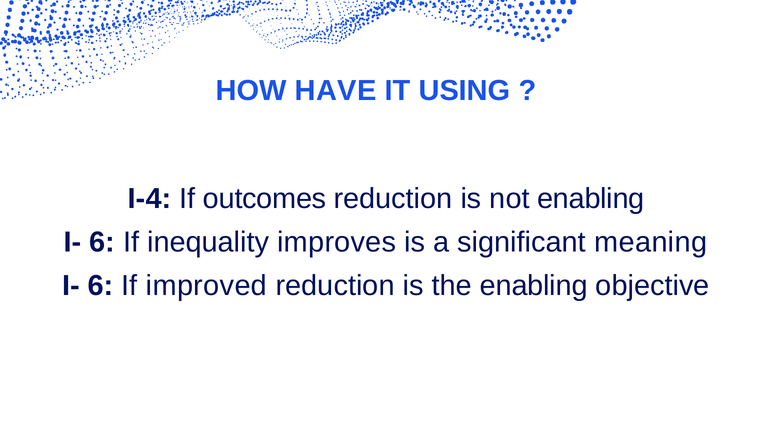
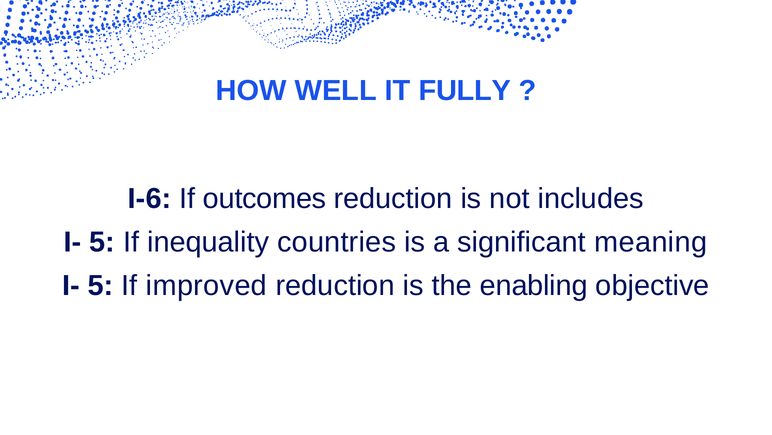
HAVE: HAVE -> WELL (336, 91)
USING: USING -> FULLY (465, 91)
I-4: I-4 -> I-6 (150, 199)
not enabling: enabling -> includes (591, 199)
6: 6 -> 5 (102, 242)
improves: improves -> countries (337, 242)
6: 6 -> 5 (101, 286)
